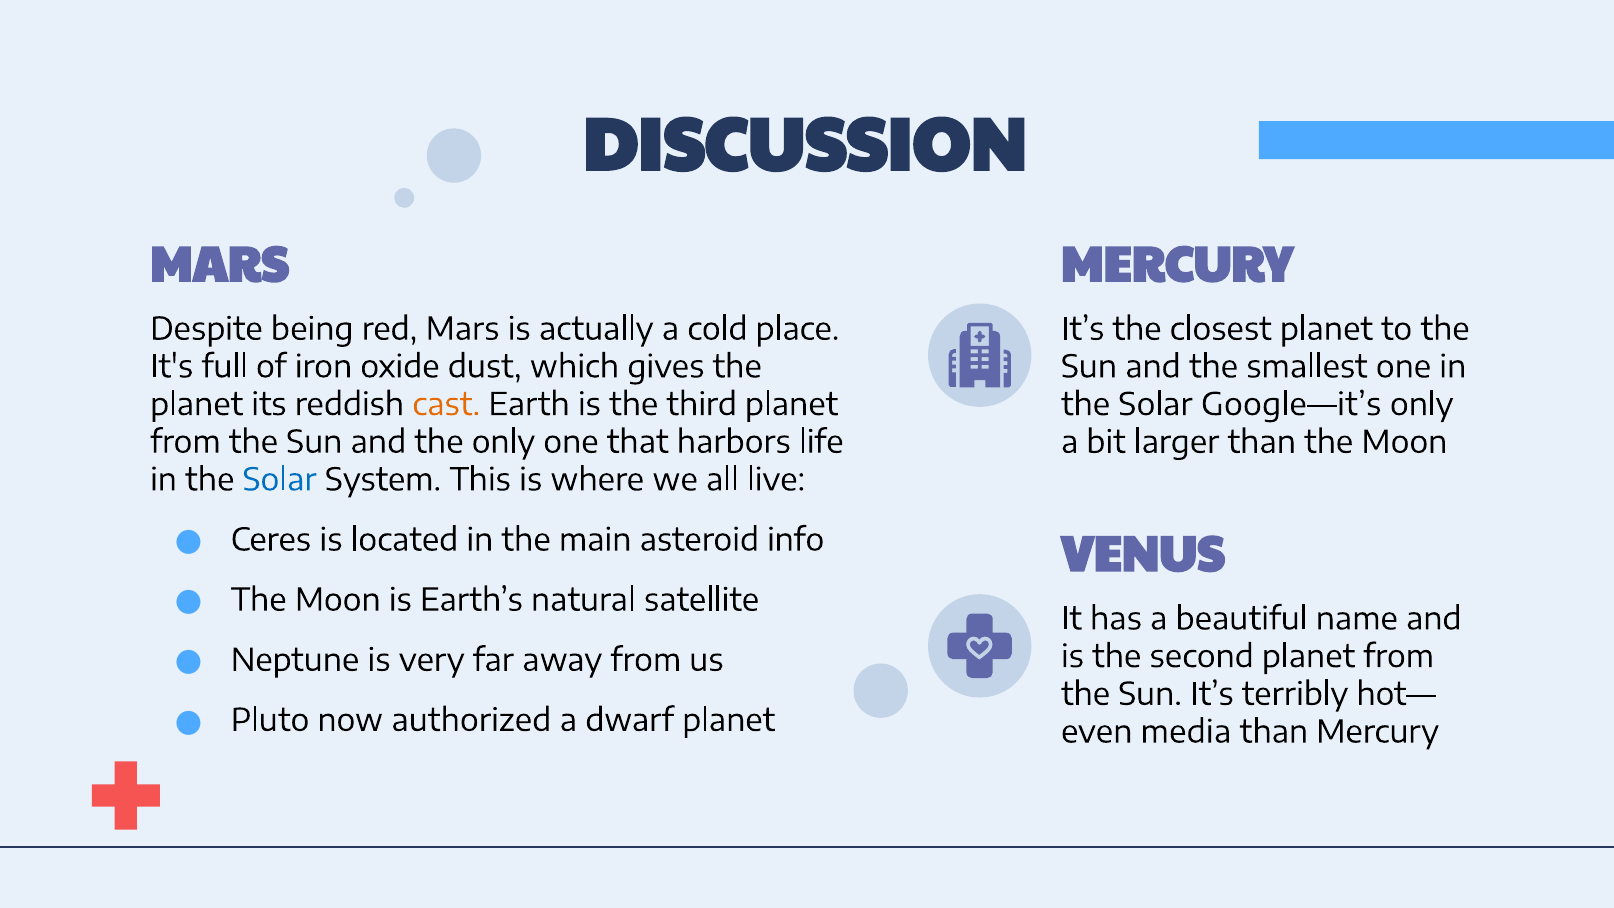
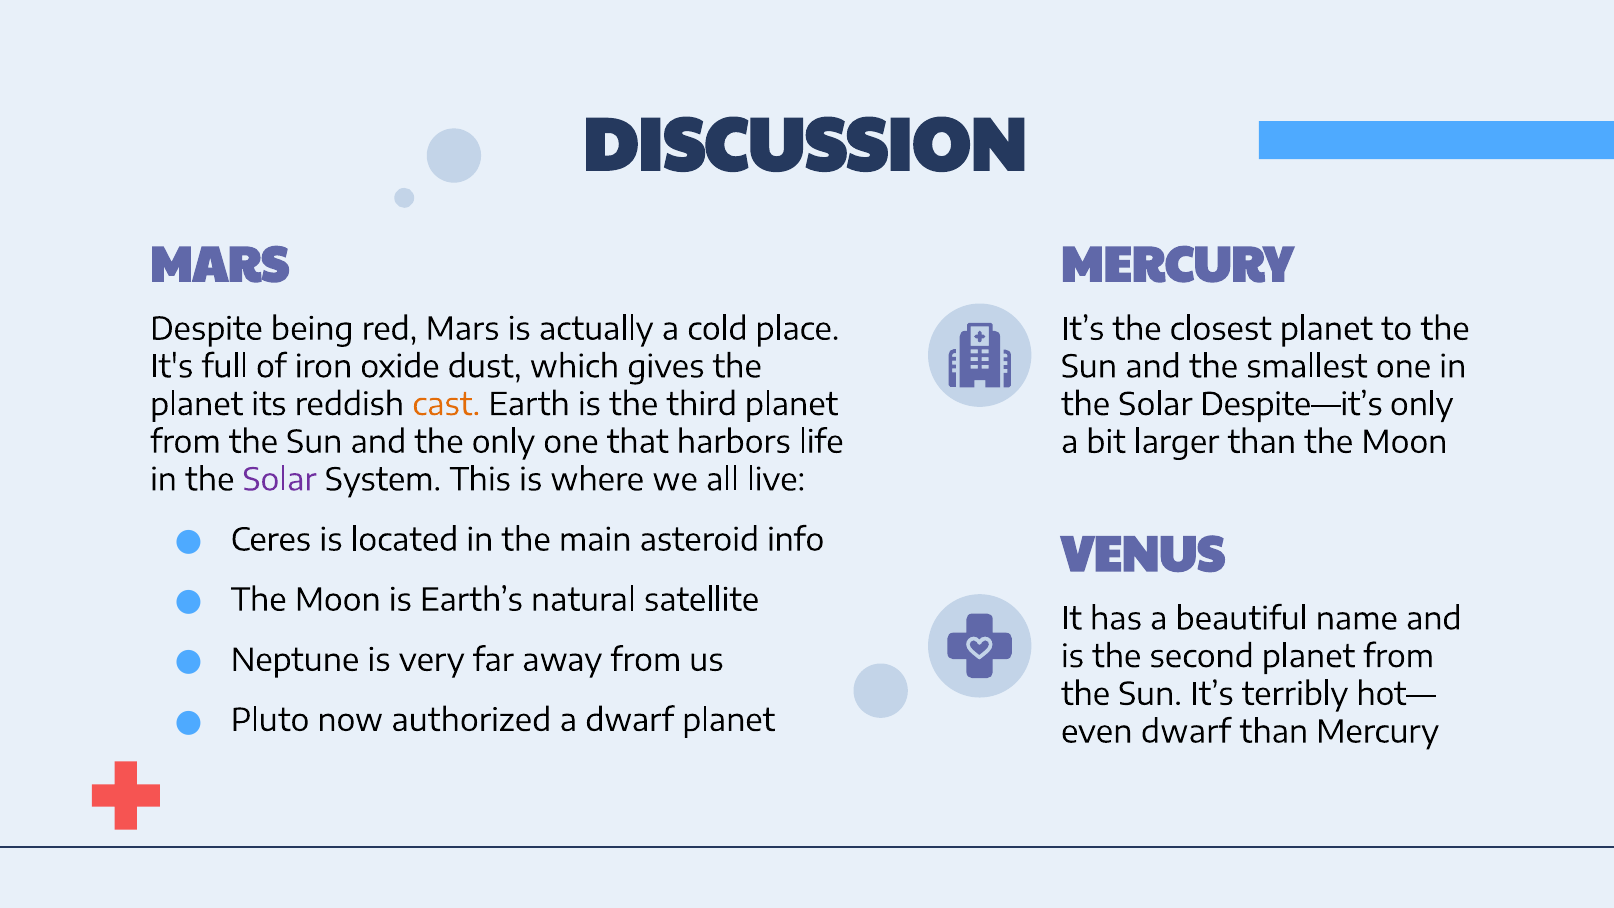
Google—it’s: Google—it’s -> Despite—it’s (1292, 405)
Solar colour: blue -> purple (280, 480)
media: media -> dwarf (1186, 732)
